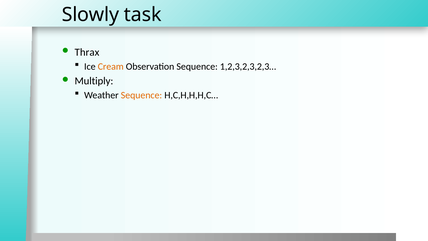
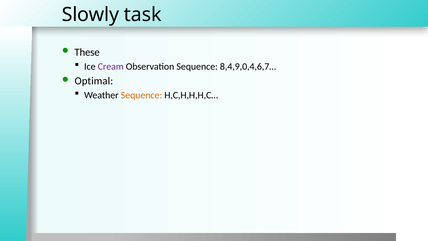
Thrax: Thrax -> These (87, 52)
Cream colour: orange -> purple (111, 67)
1,2,3,2,3,2,3…: 1,2,3,2,3,2,3… -> 8,4,9,0,4,6,7… (248, 67)
Multiply: Multiply -> Optimal (94, 81)
